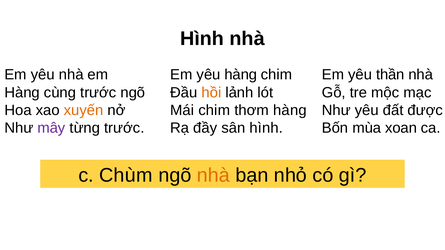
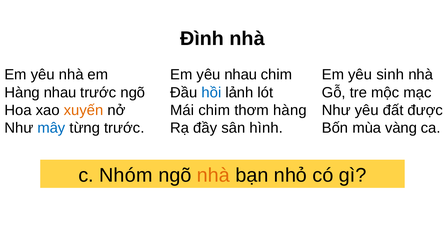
Hình: Hình -> Đình (202, 39)
yêu hàng: hàng -> nhau (241, 75)
thần: thần -> sinh (390, 75)
Hàng cùng: cùng -> nhau (60, 93)
hồi colour: orange -> blue (211, 93)
mây colour: purple -> blue (51, 128)
xoan: xoan -> vàng (401, 128)
Chùm: Chùm -> Nhóm (126, 175)
